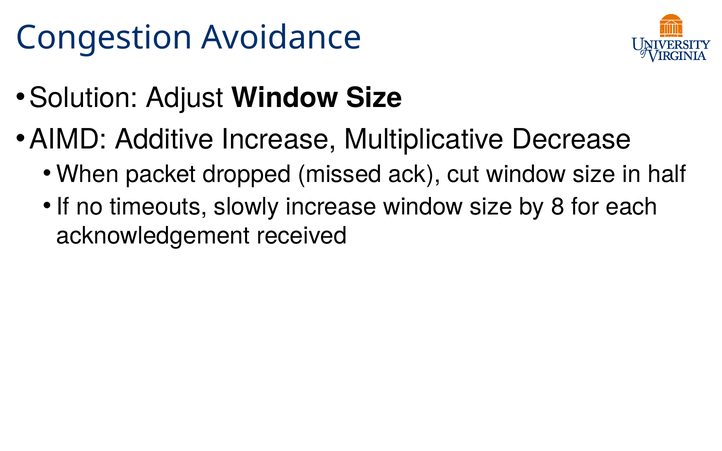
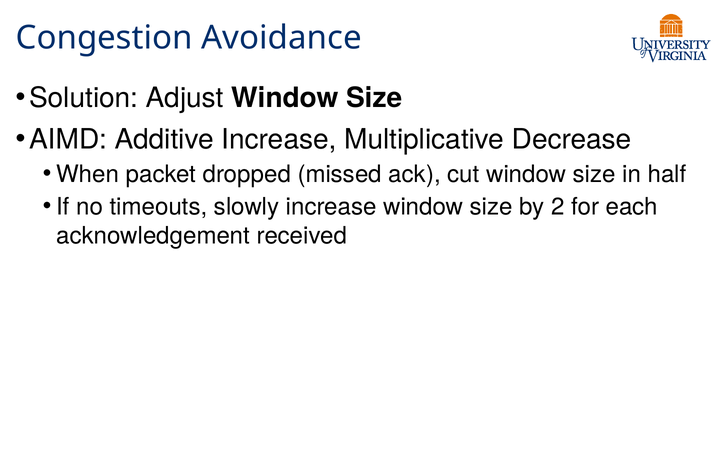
8: 8 -> 2 (558, 207)
